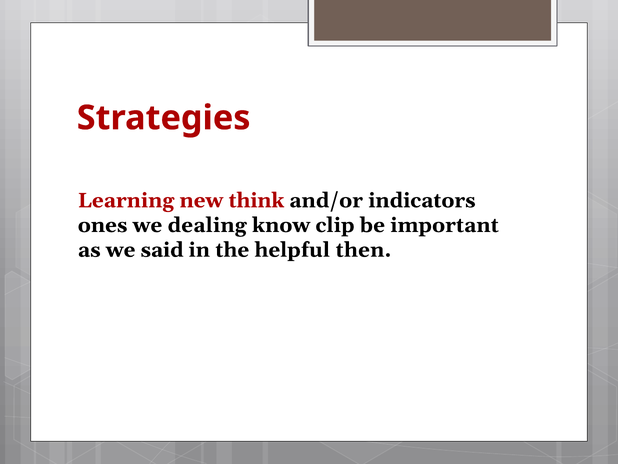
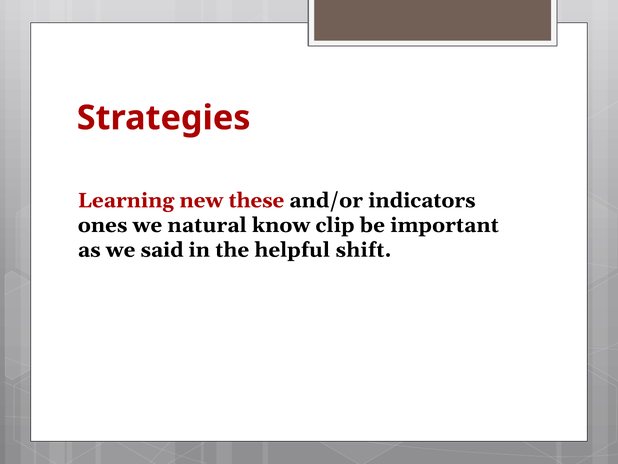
think: think -> these (256, 200)
dealing: dealing -> natural (207, 225)
then: then -> shift (363, 250)
